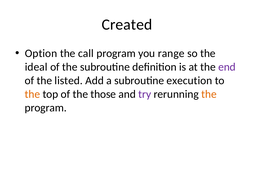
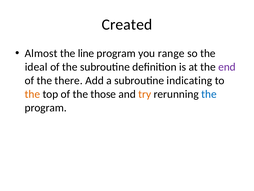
Option: Option -> Almost (41, 53)
call: call -> line (86, 53)
listed: listed -> there (69, 80)
execution: execution -> indicating (189, 80)
try colour: purple -> orange (145, 94)
the colour: orange -> blue (209, 94)
